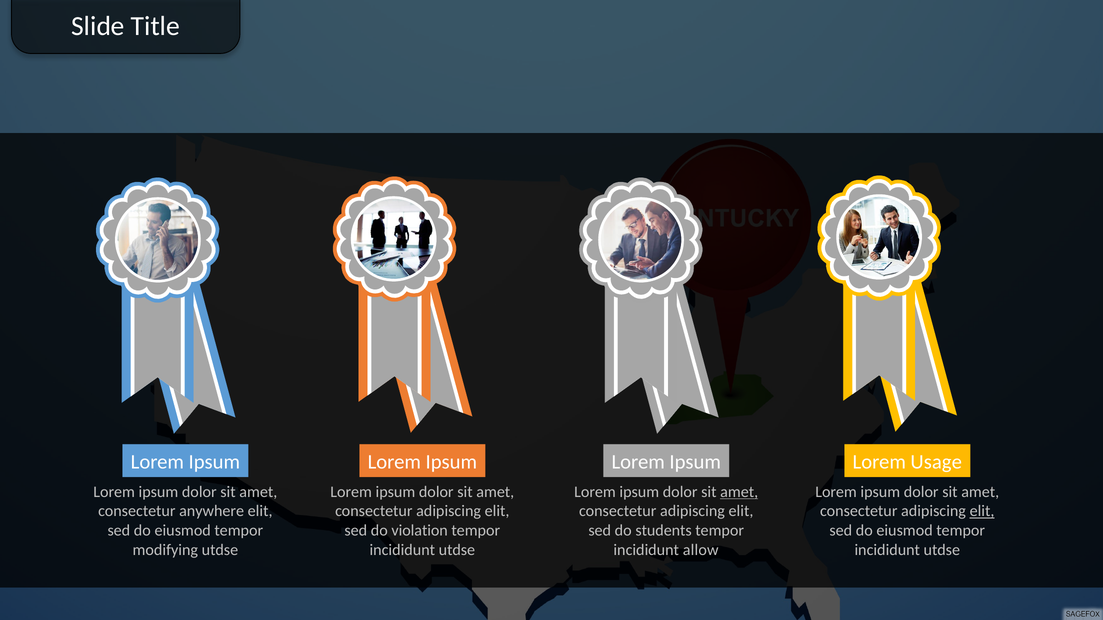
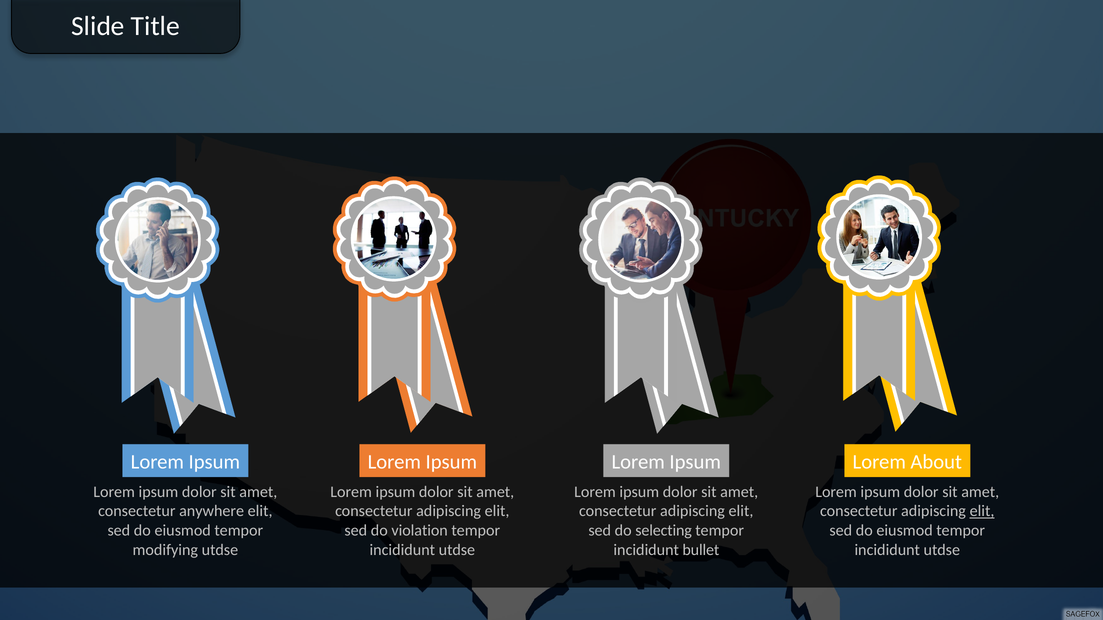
Usage: Usage -> About (936, 462)
amet underline: present -> none (739, 492)
students: students -> selecting (664, 531)
allow: allow -> bullet (701, 550)
